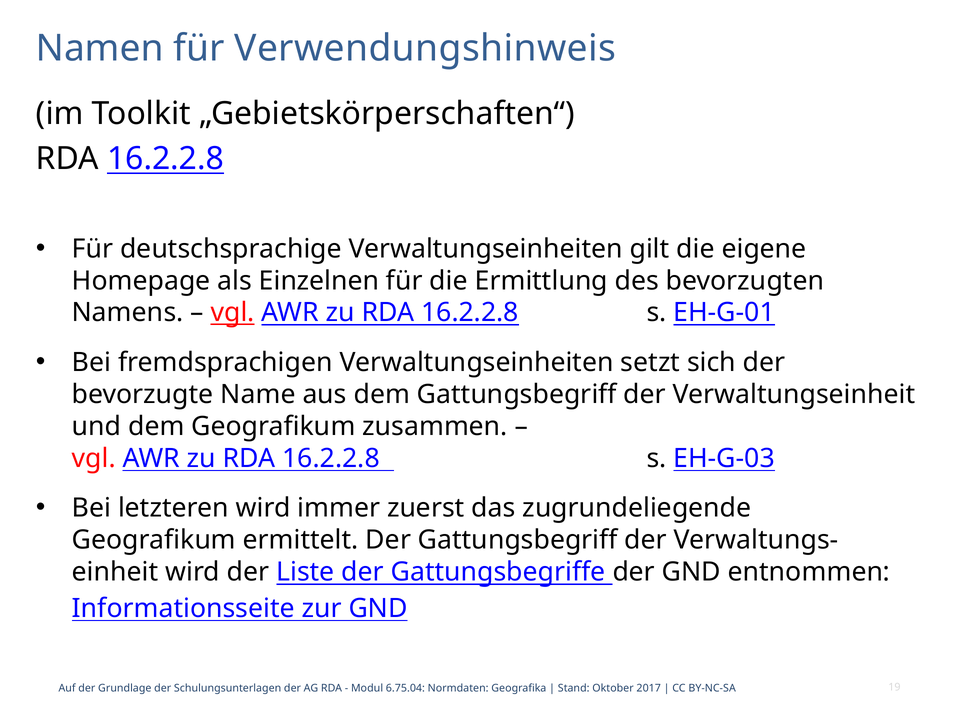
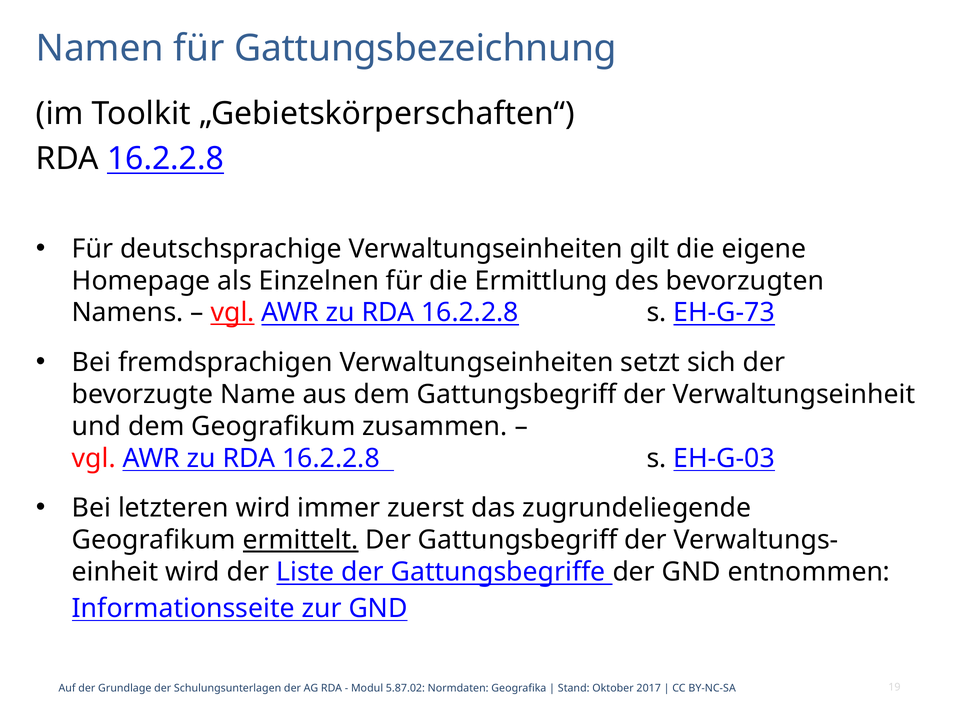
Verwendungshinweis: Verwendungshinweis -> Gattungsbezeichnung (425, 48)
EH-G-01: EH-G-01 -> EH-G-73 (724, 312)
ermittelt underline: none -> present (301, 540)
6.75.04: 6.75.04 -> 5.87.02 (405, 688)
